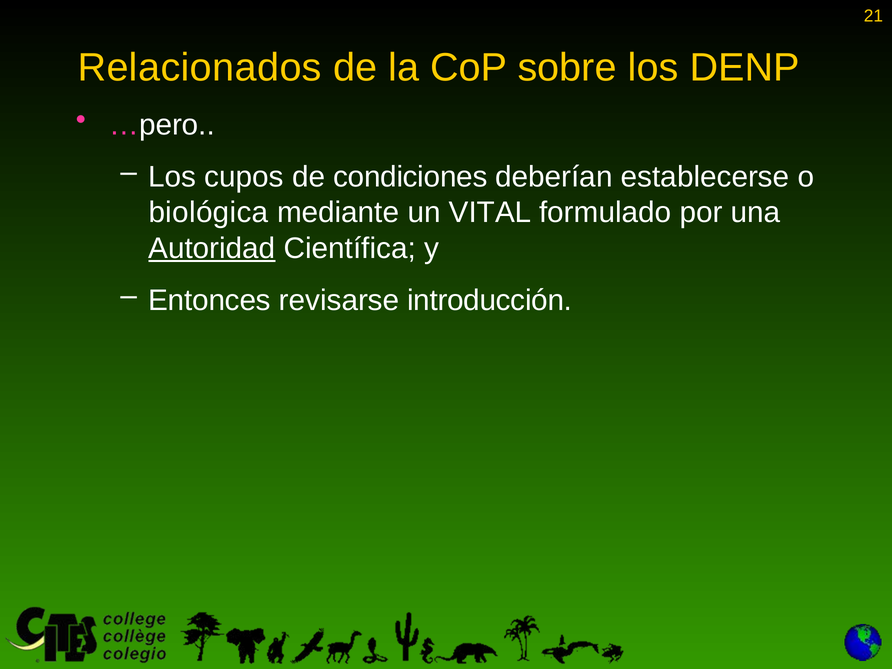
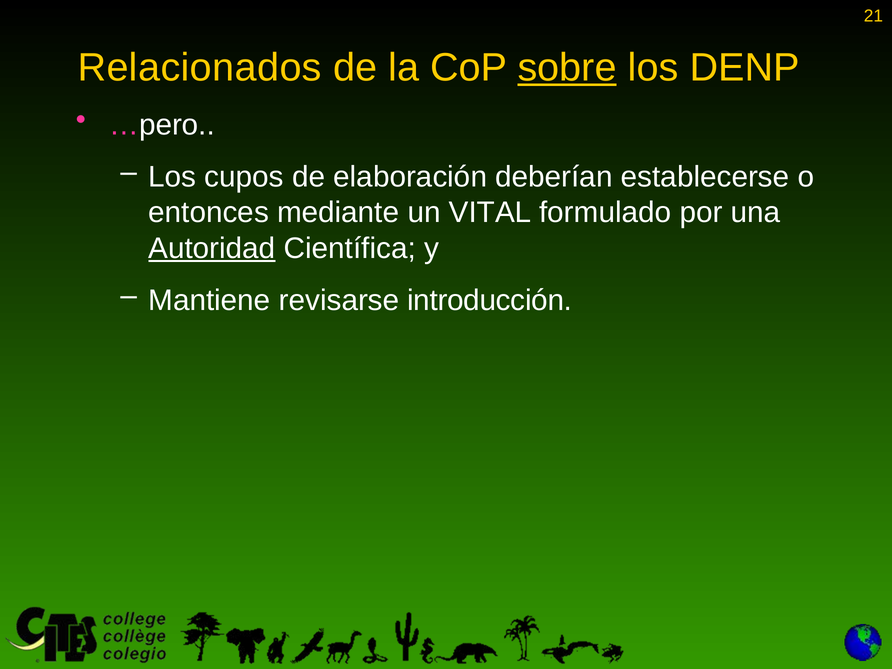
sobre underline: none -> present (567, 68)
condiciones: condiciones -> elaboración (410, 177)
biológica: biológica -> entonces (209, 213)
Entonces: Entonces -> Mantiene (209, 300)
